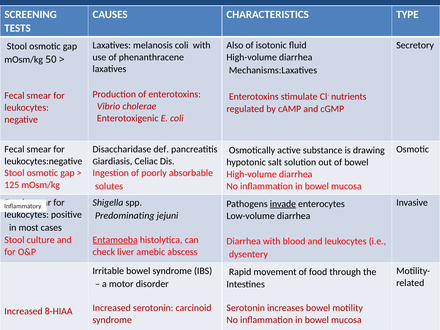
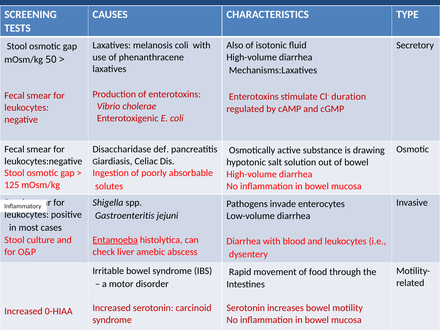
nutrients: nutrients -> duration (349, 97)
invade underline: present -> none (283, 204)
Predominating: Predominating -> Gastroenteritis (125, 216)
8-HIAA: 8-HIAA -> 0-HIAA (59, 311)
